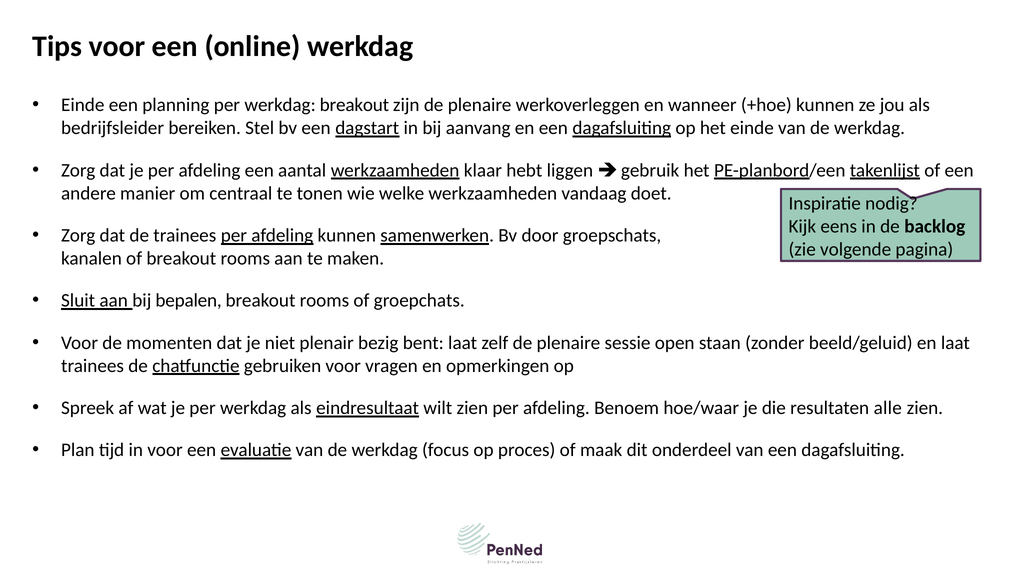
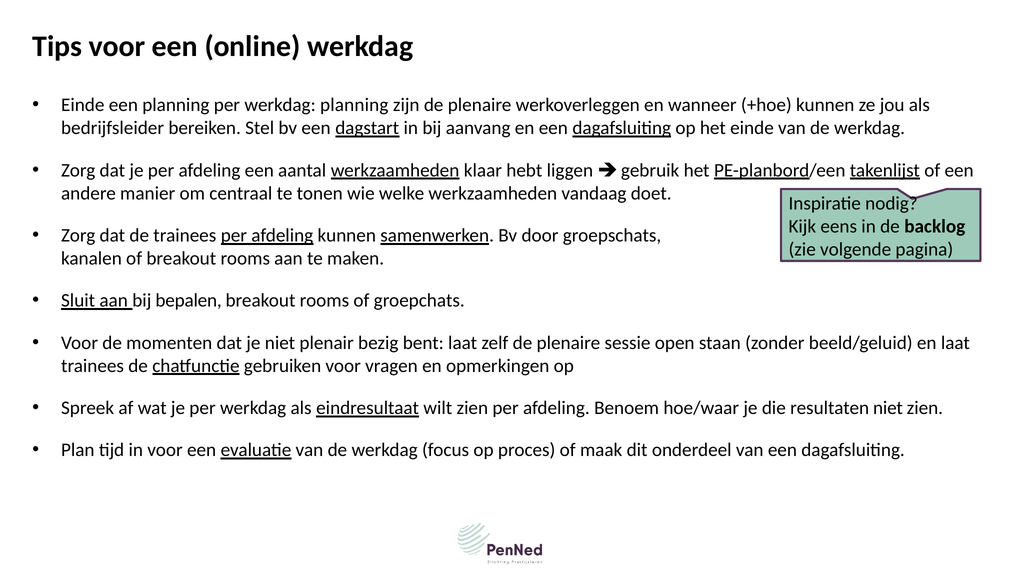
werkdag breakout: breakout -> planning (354, 105)
resultaten alle: alle -> niet (888, 408)
